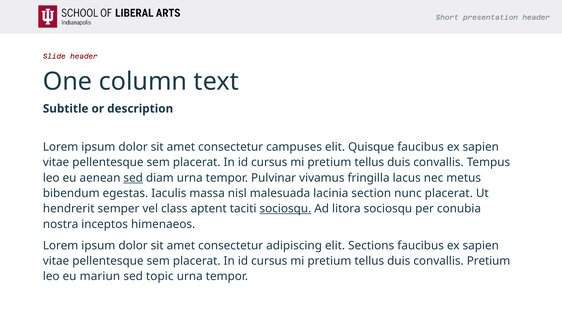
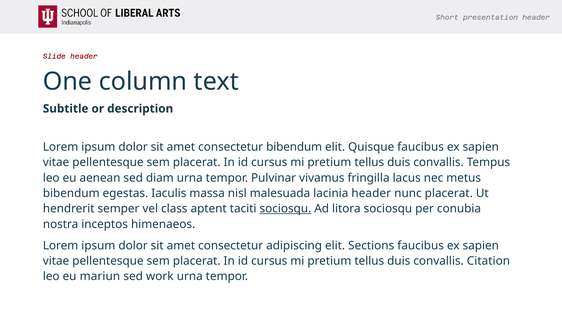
consectetur campuses: campuses -> bibendum (294, 147)
sed underline: present -> none (133, 178)
lacinia section: section -> header (371, 193)
convallis Pretium: Pretium -> Citation (488, 261)
topic: topic -> work (160, 277)
